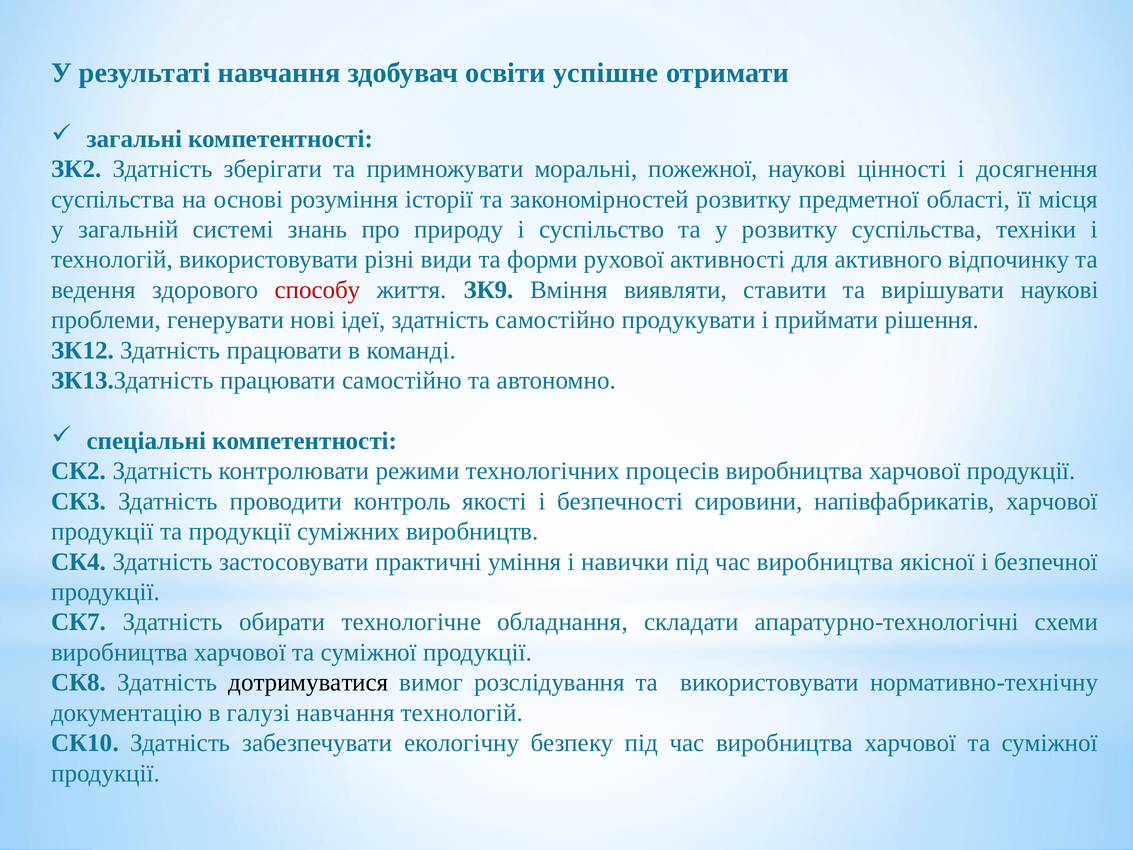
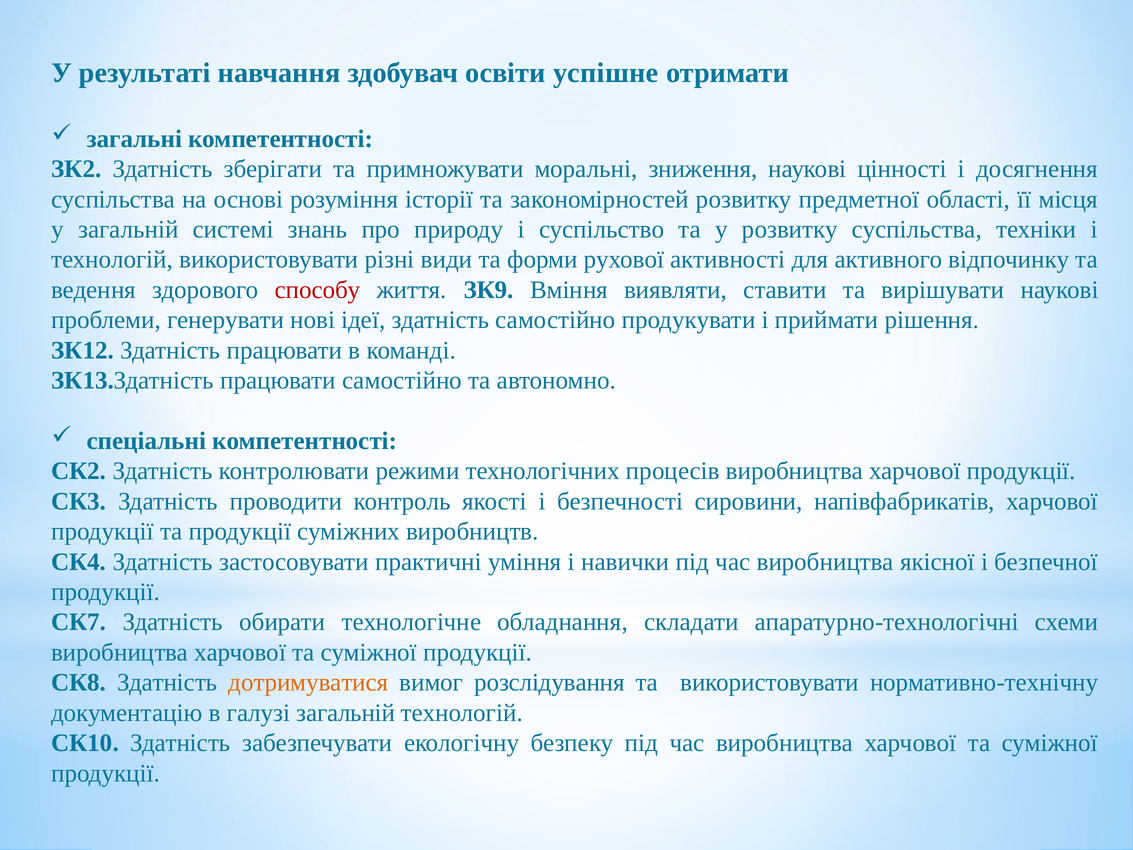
пожежної: пожежної -> зниження (703, 169)
дотримуватися colour: black -> orange (308, 682)
галузі навчання: навчання -> загальній (346, 713)
